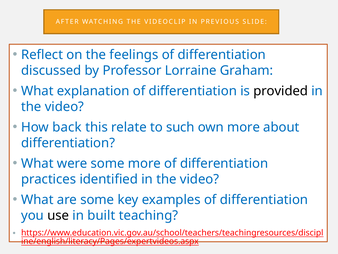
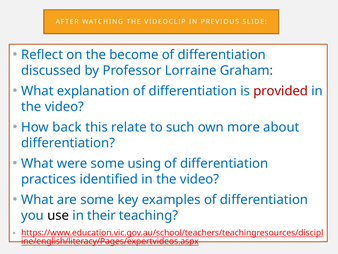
feelings: feelings -> become (134, 55)
provided colour: black -> red (281, 91)
some more: more -> using (144, 163)
built: built -> their (102, 215)
